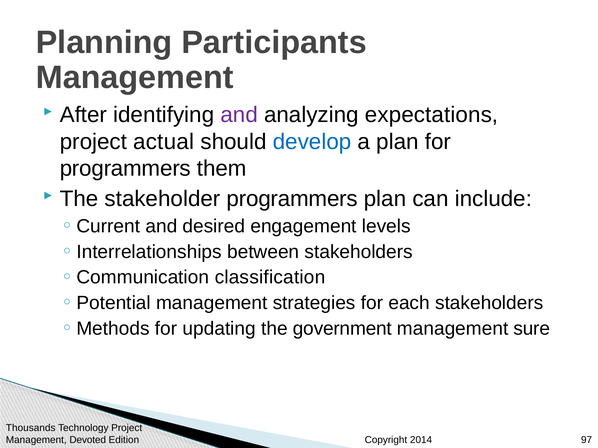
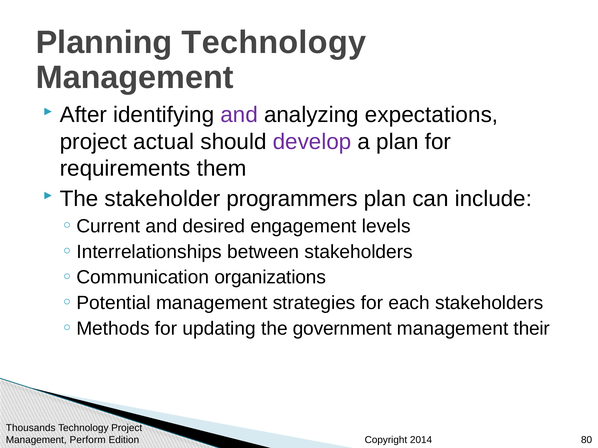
Planning Participants: Participants -> Technology (274, 43)
develop colour: blue -> purple (312, 142)
programmers: programmers -> requirements (125, 169)
classification: classification -> organizations (270, 278)
sure: sure -> their (532, 329)
Devoted: Devoted -> Perform (88, 440)
97: 97 -> 80 (587, 440)
